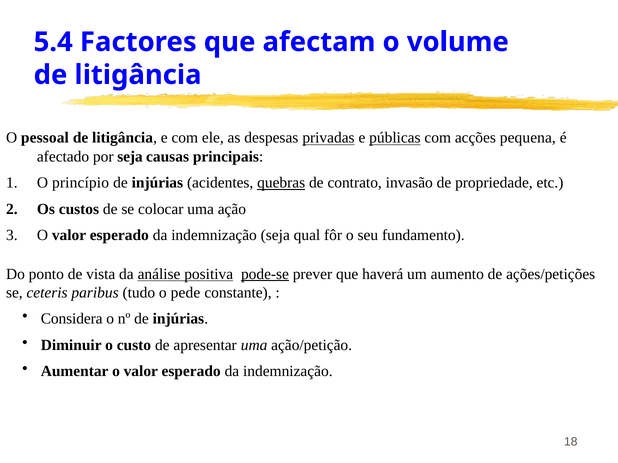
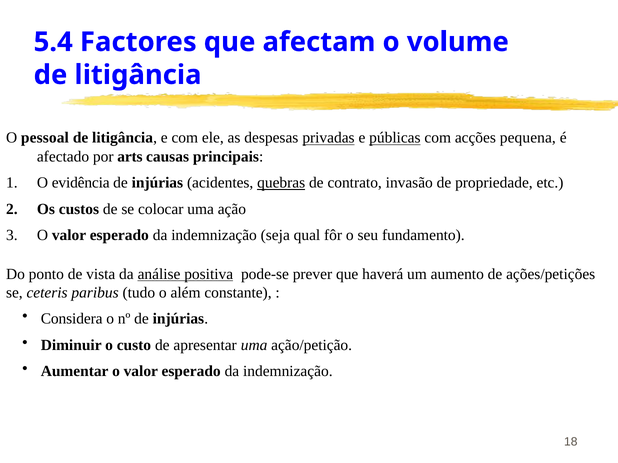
por seja: seja -> arts (130, 157)
princípio: princípio -> evidência (81, 183)
pode-se underline: present -> none (265, 274)
pede: pede -> além (186, 293)
